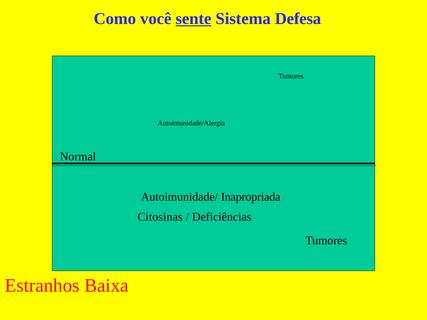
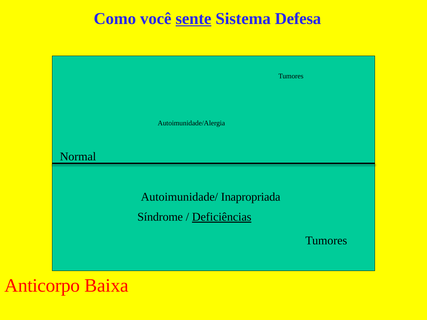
Citosinas: Citosinas -> Síndrome (160, 217)
Deficiências underline: none -> present (222, 217)
Estranhos: Estranhos -> Anticorpo (42, 286)
